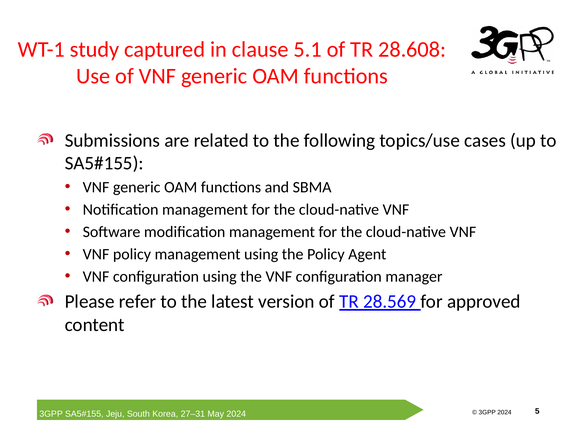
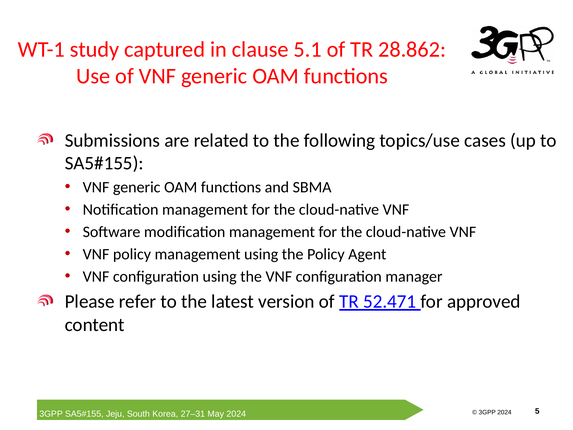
28.608: 28.608 -> 28.862 (412, 49)
28.569: 28.569 -> 52.471 (390, 301)
